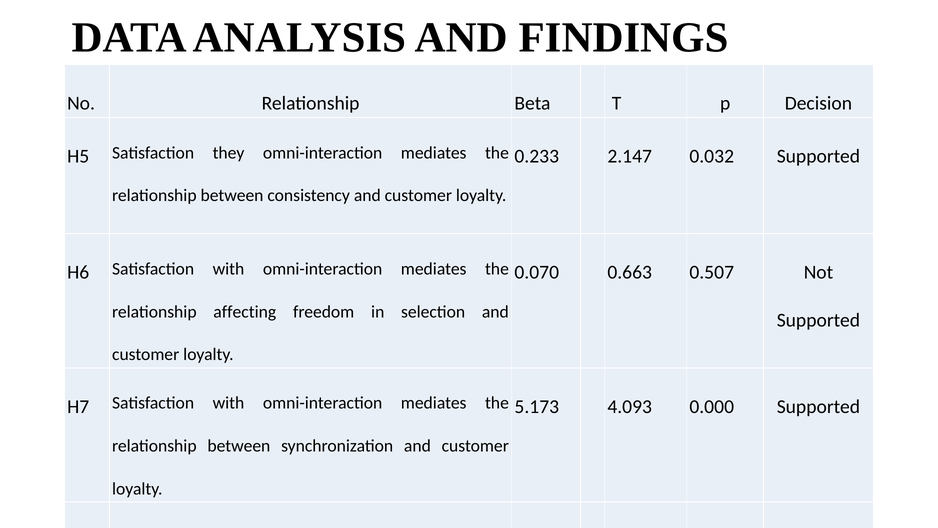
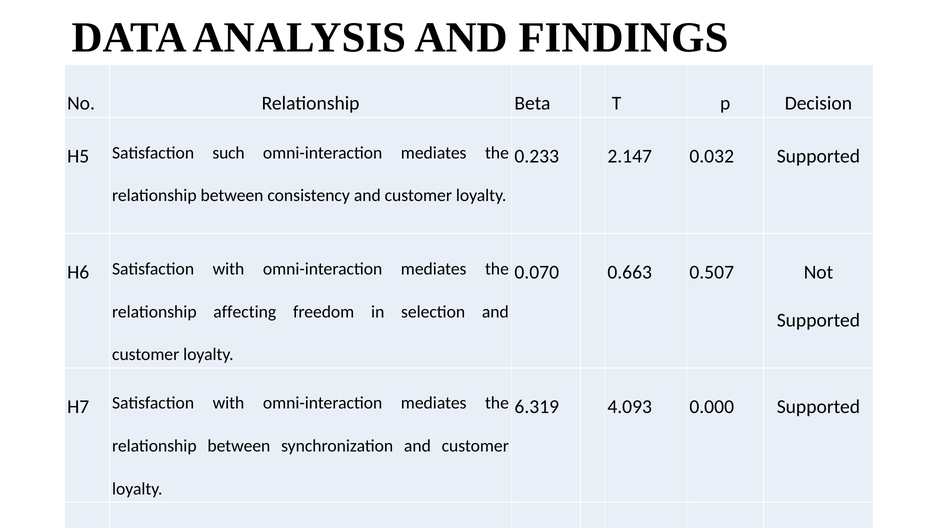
they: they -> such (229, 153)
5.173: 5.173 -> 6.319 (537, 406)
